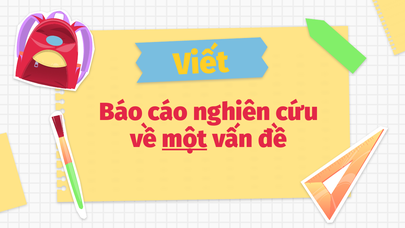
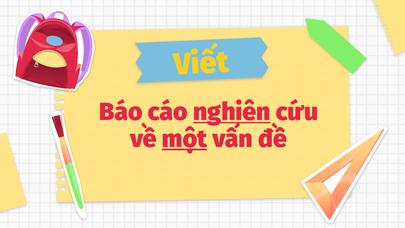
nghiên underline: none -> present (232, 112)
